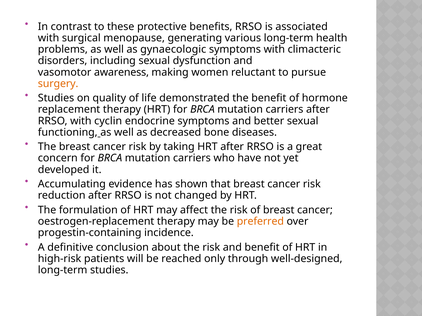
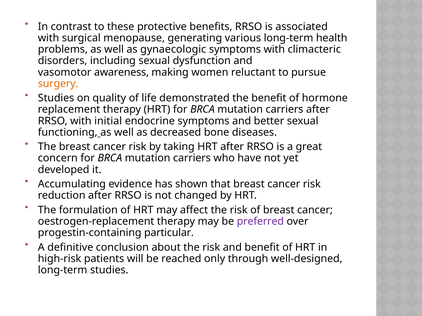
cyclin: cyclin -> initial (108, 121)
preferred colour: orange -> purple (260, 222)
incidence: incidence -> particular (169, 233)
